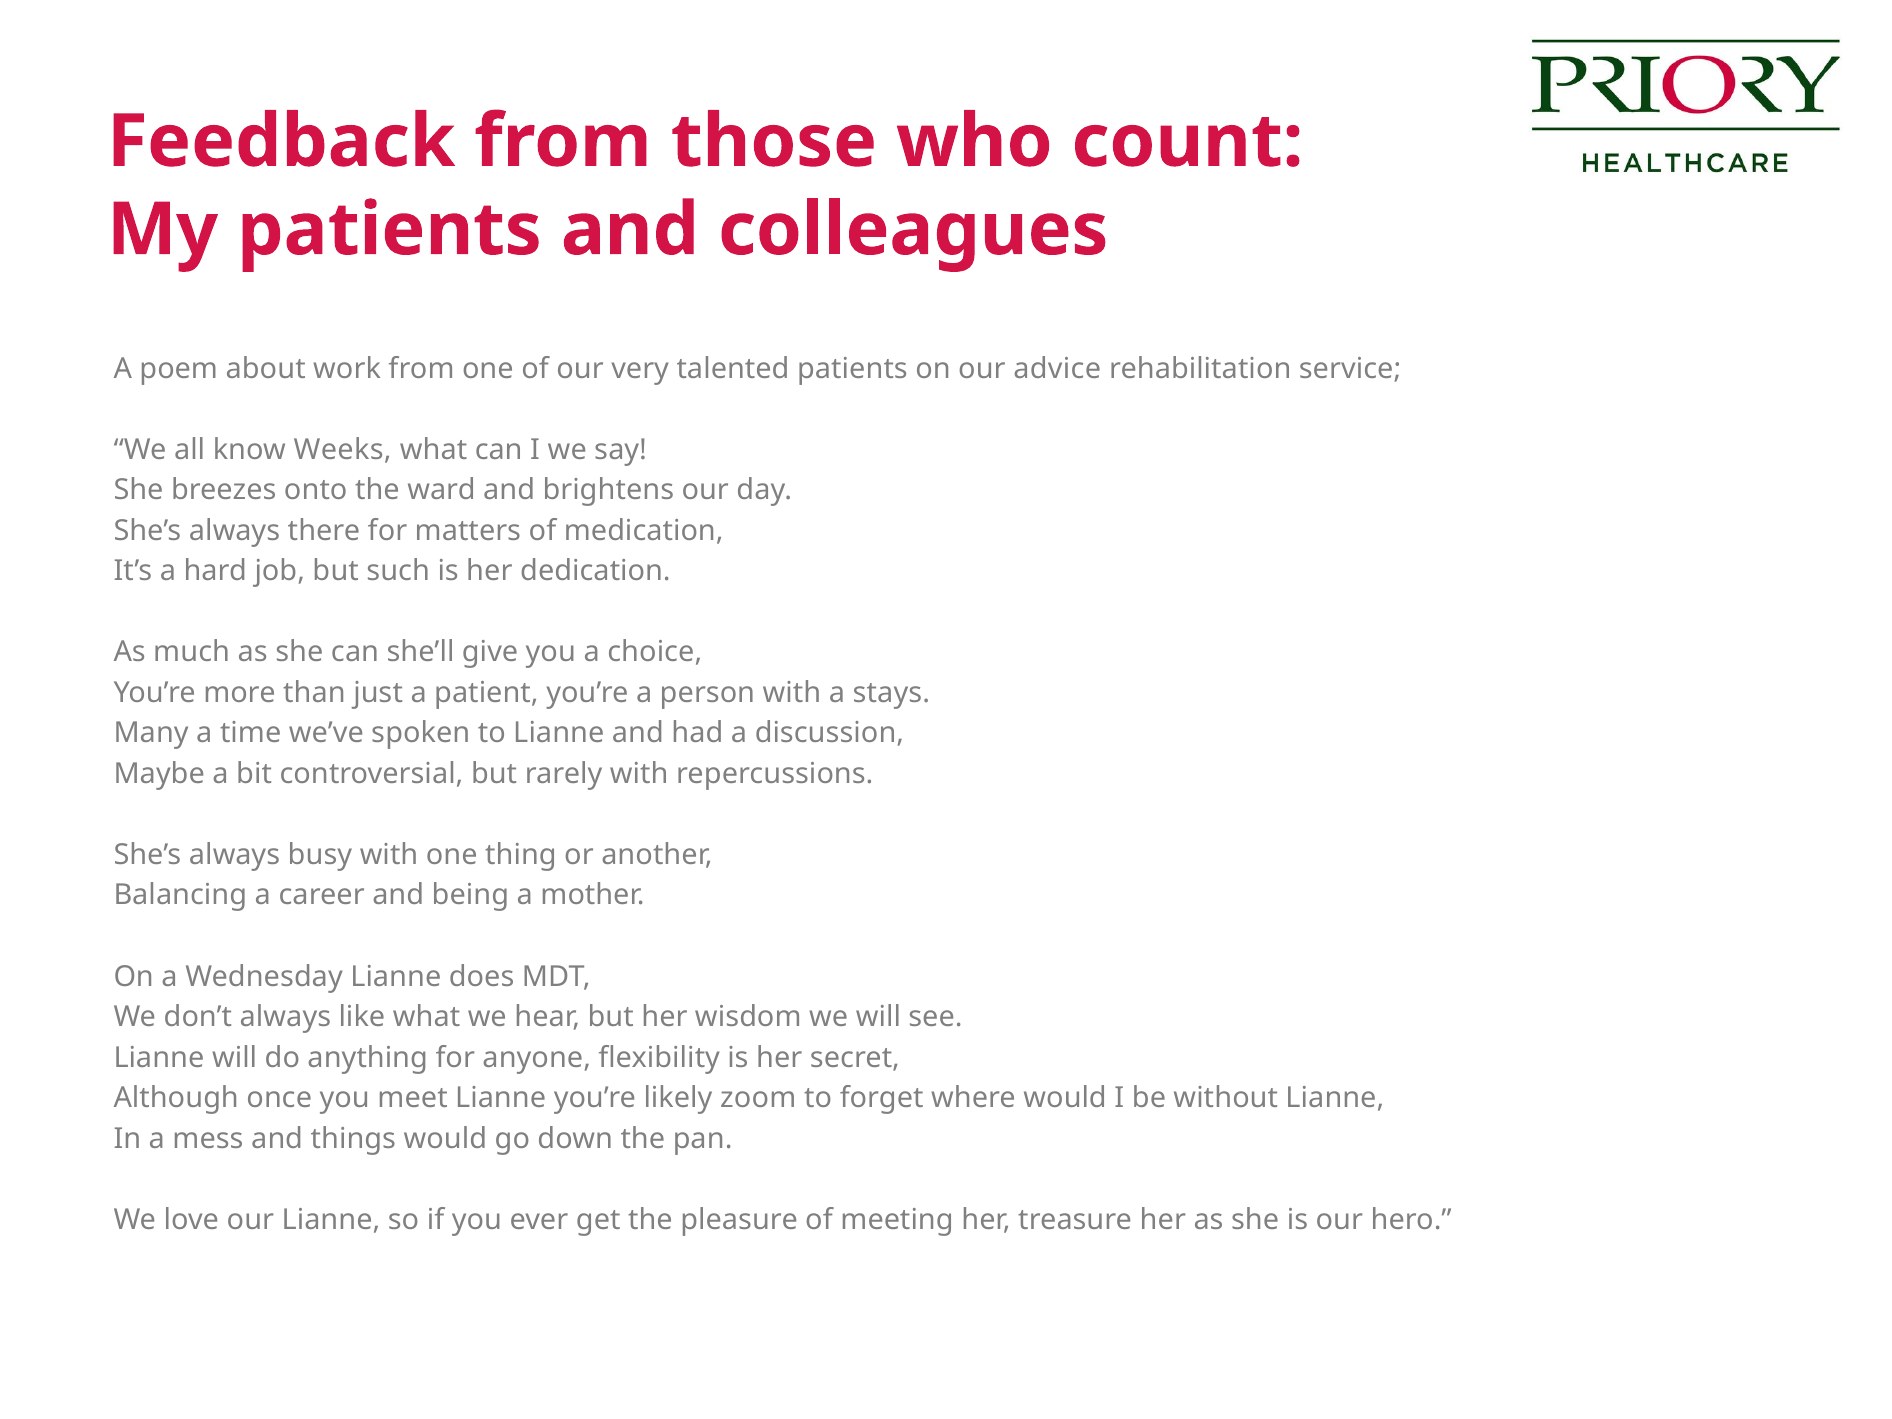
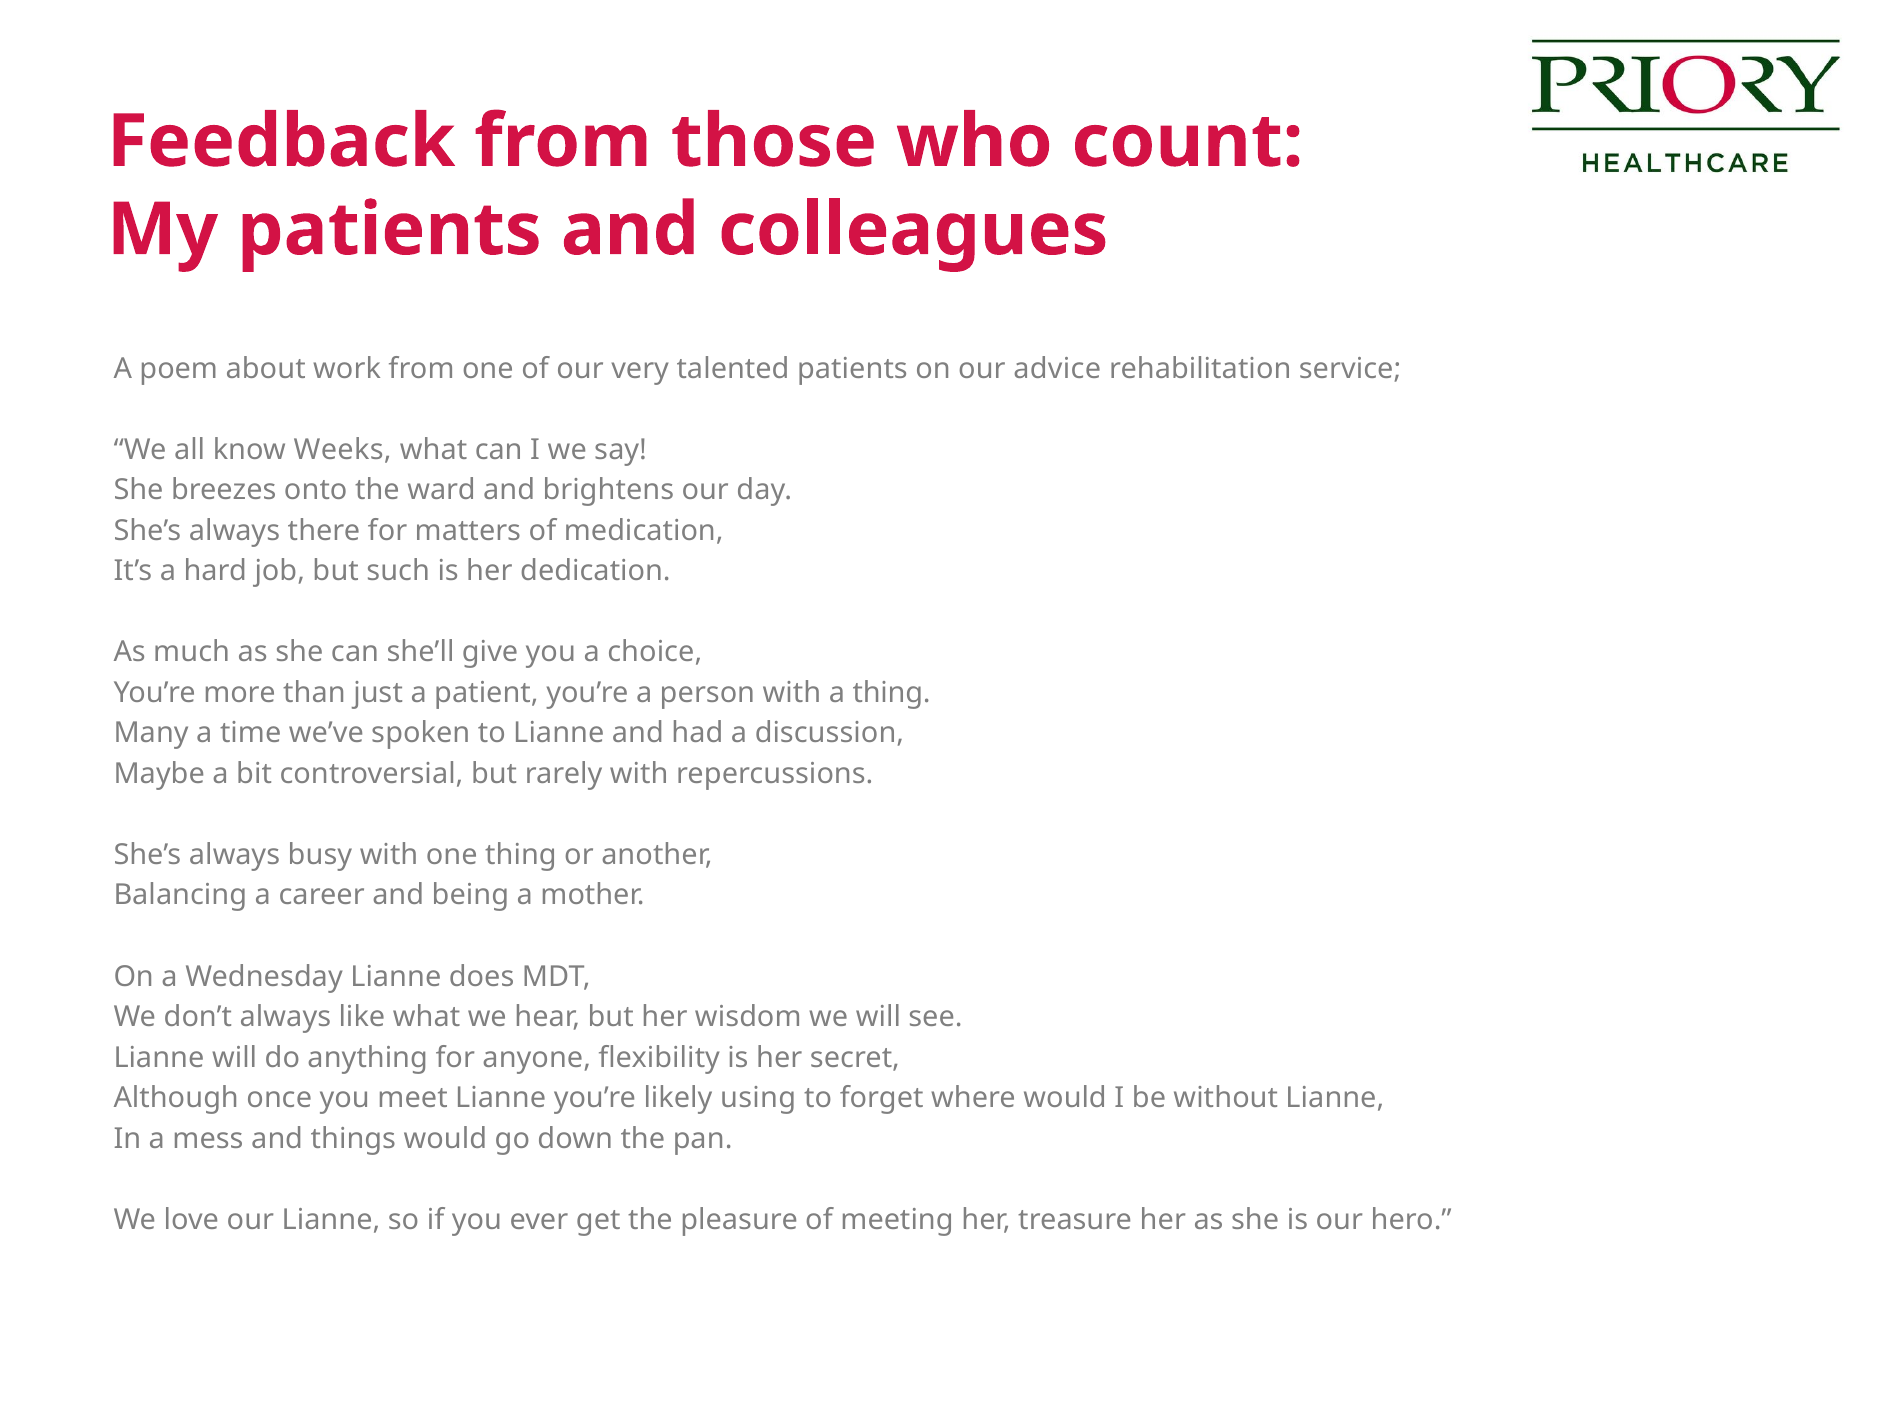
a stays: stays -> thing (892, 693)
zoom: zoom -> using (758, 1098)
